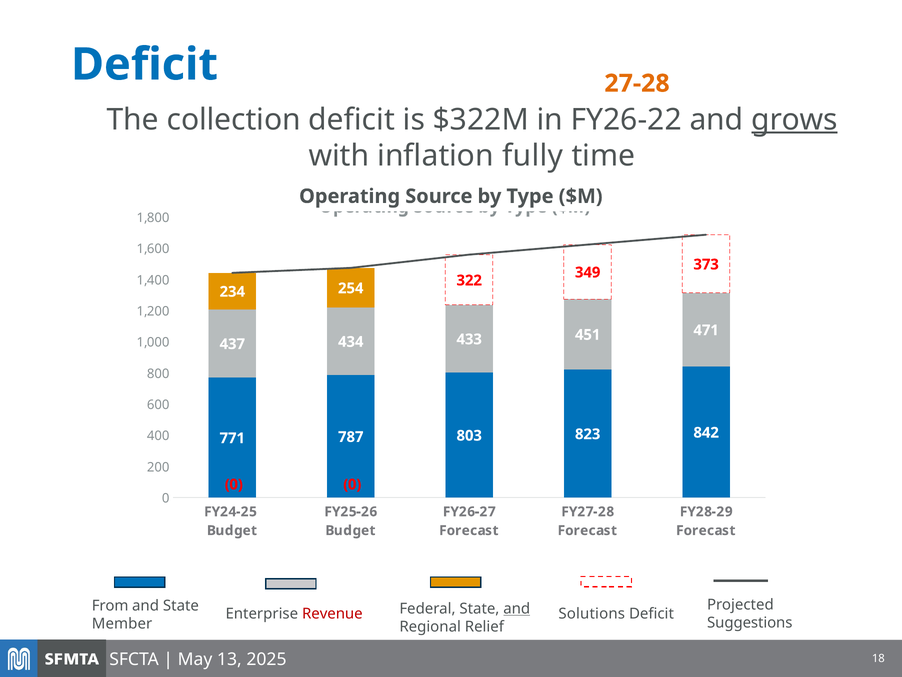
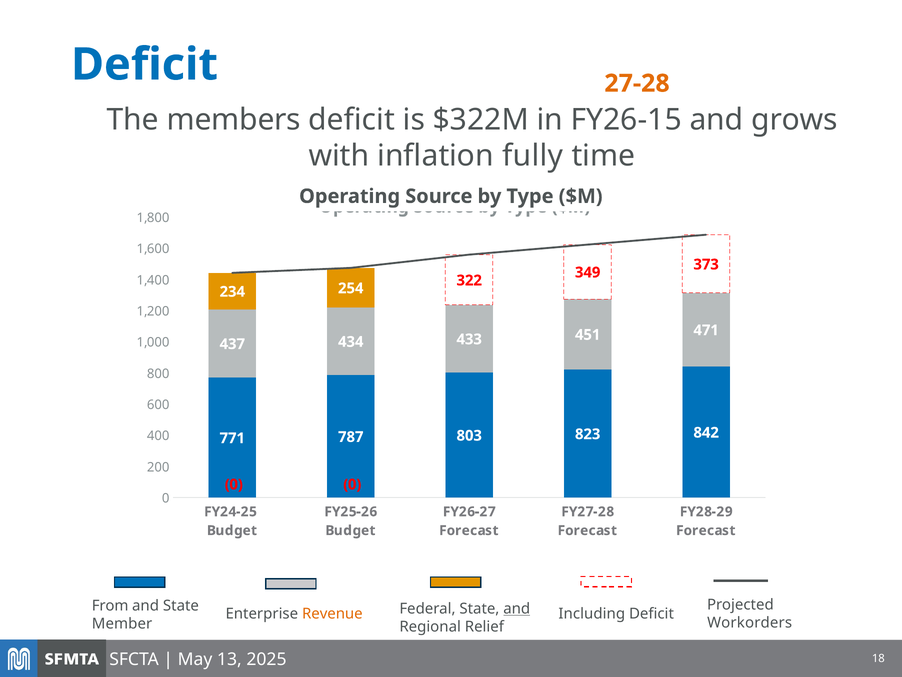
collection: collection -> members (234, 120)
FY26-22: FY26-22 -> FY26-15 (626, 120)
grows underline: present -> none (794, 120)
Revenue colour: red -> orange (332, 614)
Solutions: Solutions -> Including (592, 614)
Suggestions: Suggestions -> Workorders (750, 622)
